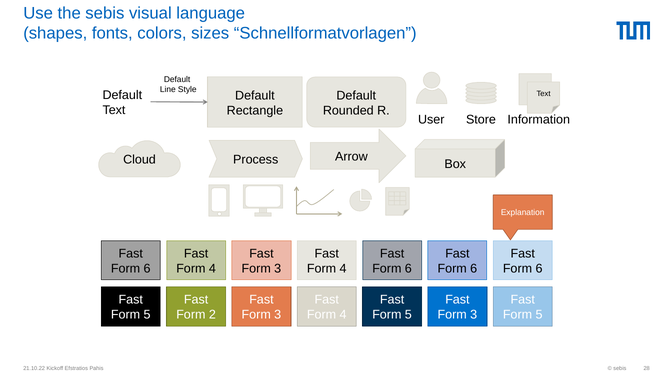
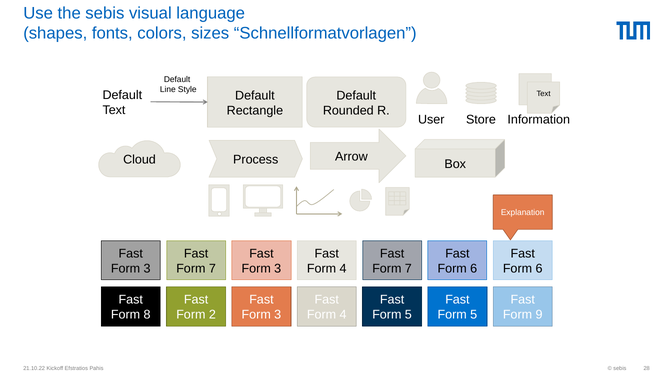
6: 6 -> 3 (147, 268)
4: 4 -> 7 (212, 268)
6: 6 -> 7 (408, 268)
5: 5 -> 8 (147, 315)
3: 3 -> 5 (474, 315)
5: 5 -> 9 (539, 315)
